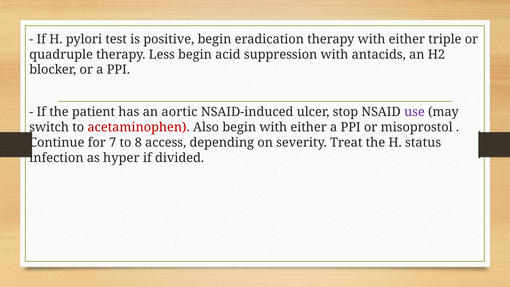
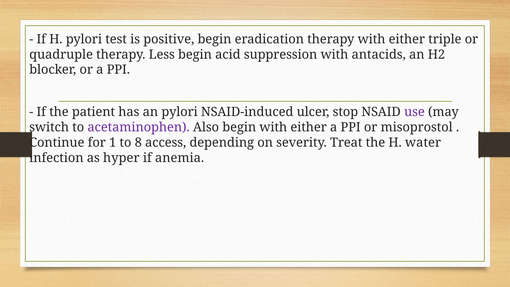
an aortic: aortic -> pylori (180, 112)
acetaminophen colour: red -> purple (139, 127)
7: 7 -> 1 (113, 142)
status: status -> water (423, 142)
divided: divided -> anemia (180, 158)
